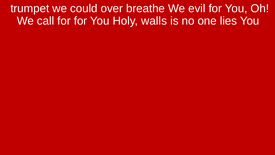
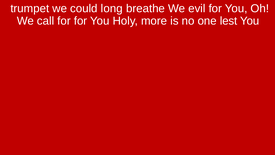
over: over -> long (112, 9)
walls: walls -> more (154, 21)
lies: lies -> lest (229, 21)
